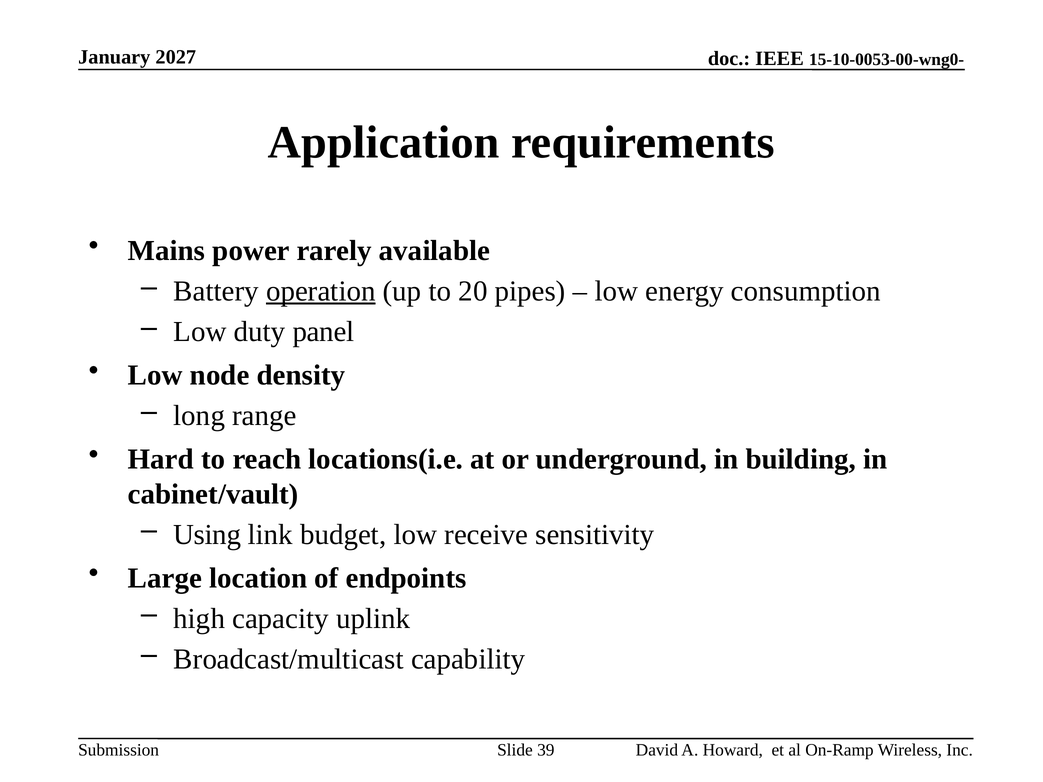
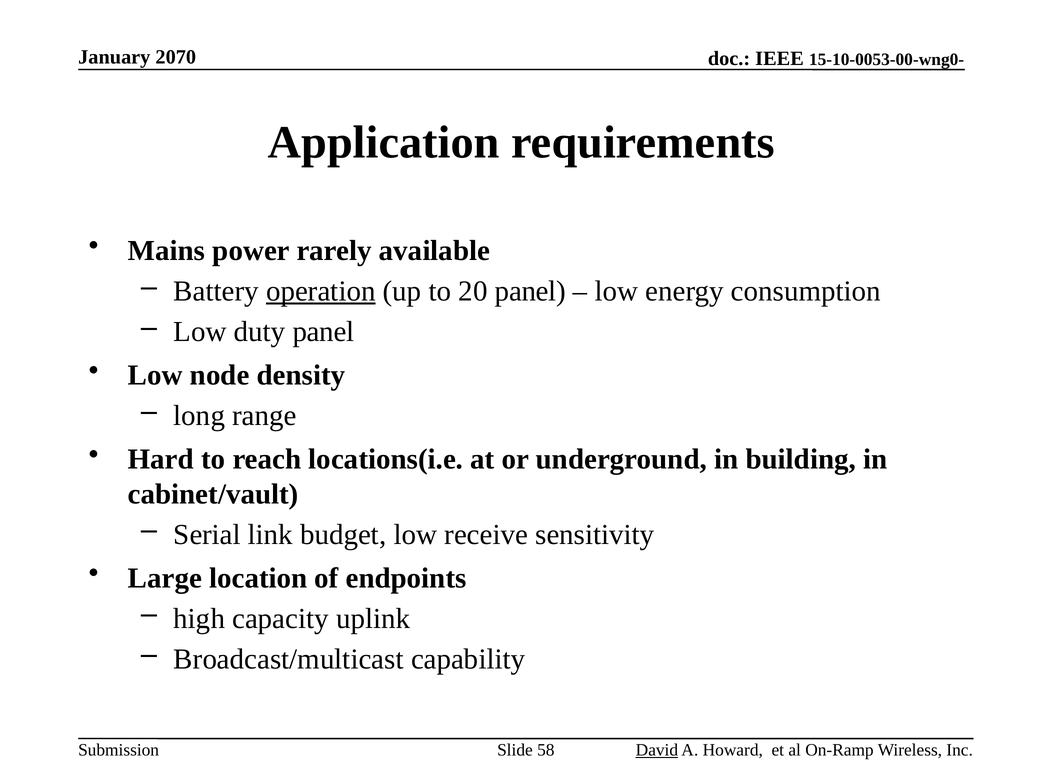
2027: 2027 -> 2070 (176, 57)
20 pipes: pipes -> panel (530, 291)
Using: Using -> Serial (207, 535)
David underline: none -> present (657, 750)
39: 39 -> 58 (546, 750)
